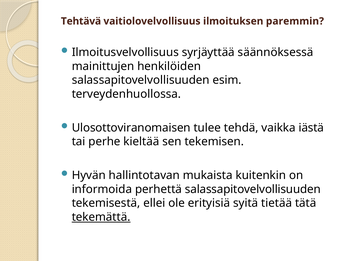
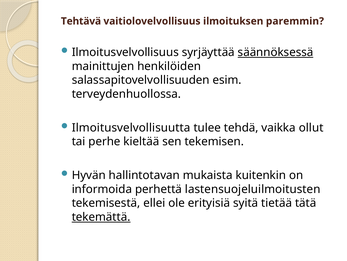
säännöksessä underline: none -> present (276, 52)
Ulosottoviranomaisen: Ulosottoviranomaisen -> Ilmoitusvelvollisuutta (131, 127)
iästä: iästä -> ollut (311, 127)
perhettä salassapitovelvollisuuden: salassapitovelvollisuuden -> lastensuojeluilmoitusten (253, 189)
